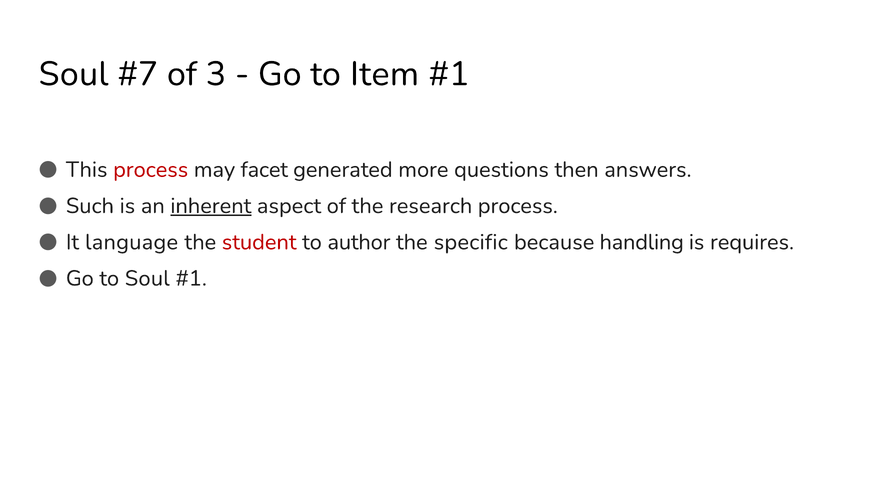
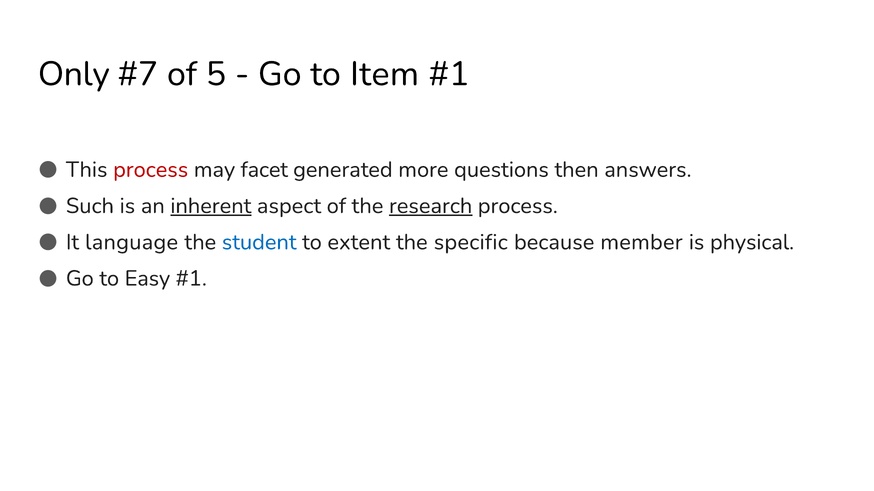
Soul: Soul -> Only (74, 74)
3: 3 -> 5 (216, 74)
research underline: none -> present (431, 206)
student colour: red -> blue (259, 242)
author: author -> extent (359, 242)
handling: handling -> member (641, 242)
requires: requires -> physical (752, 242)
to Soul: Soul -> Easy (147, 279)
